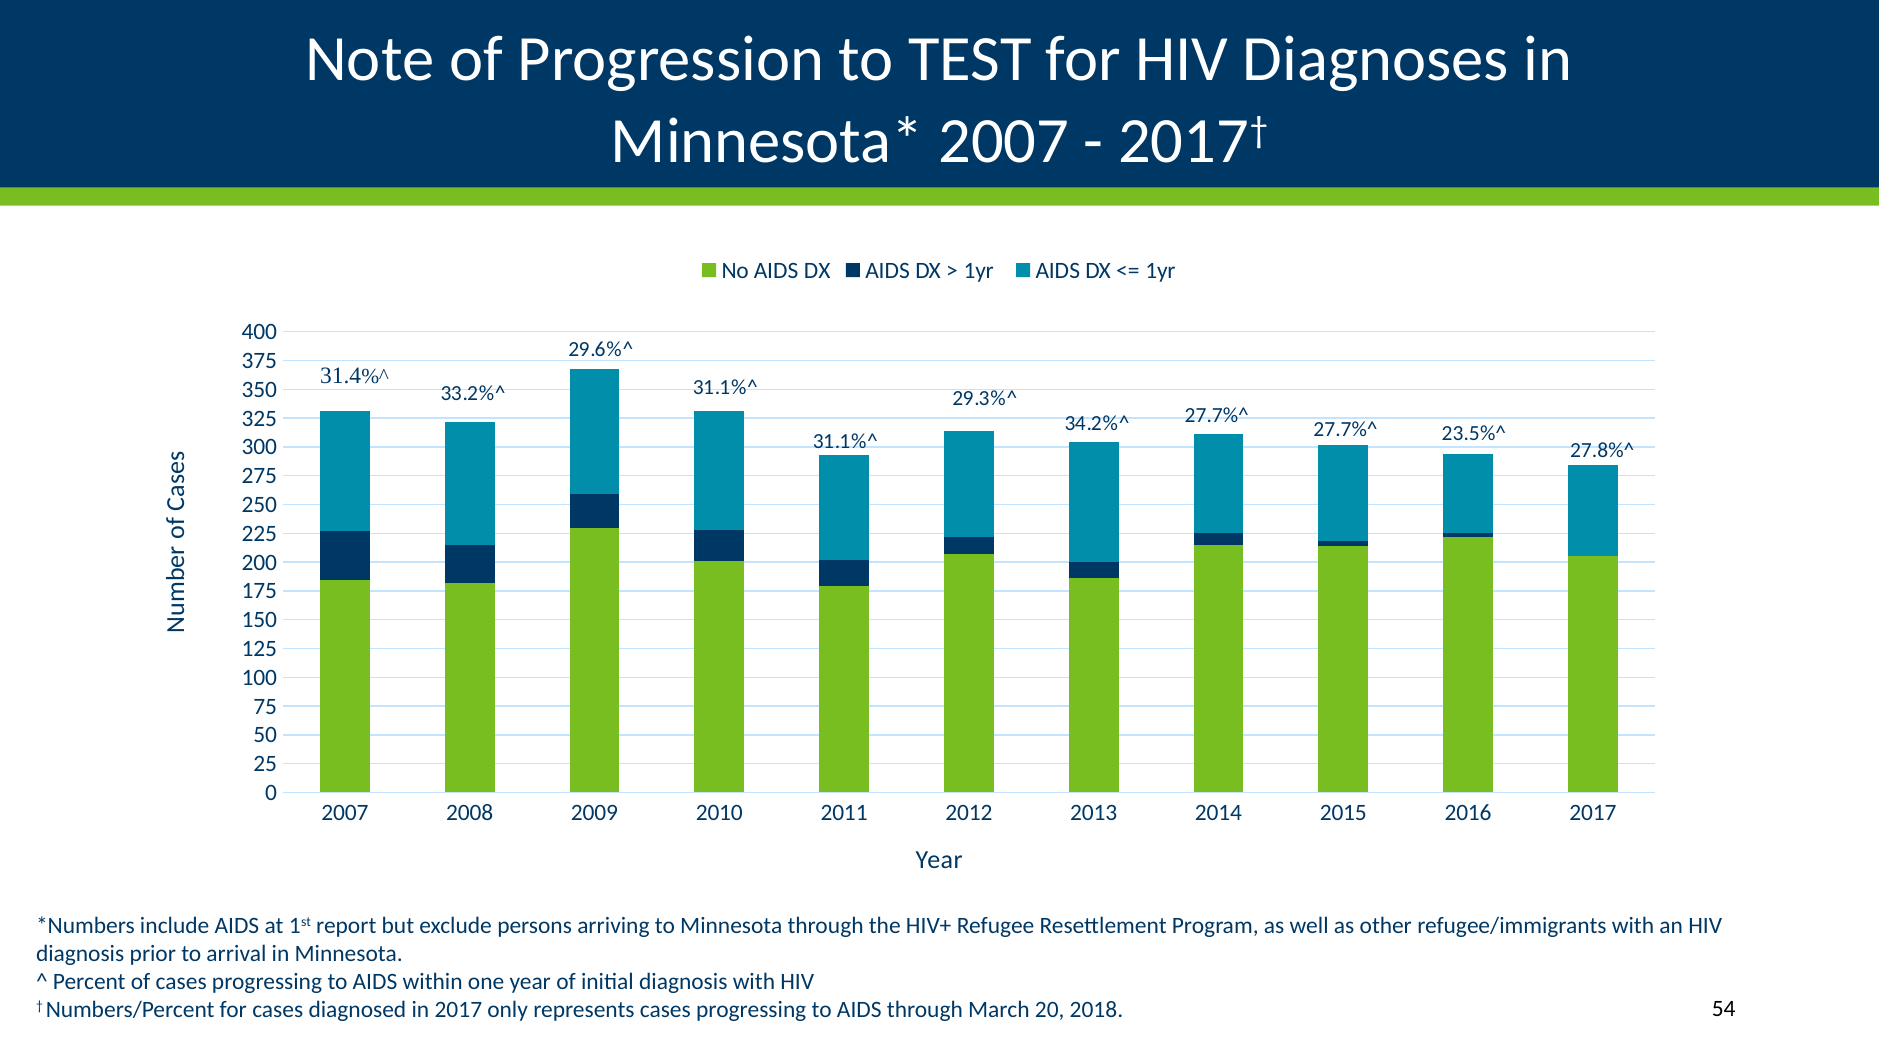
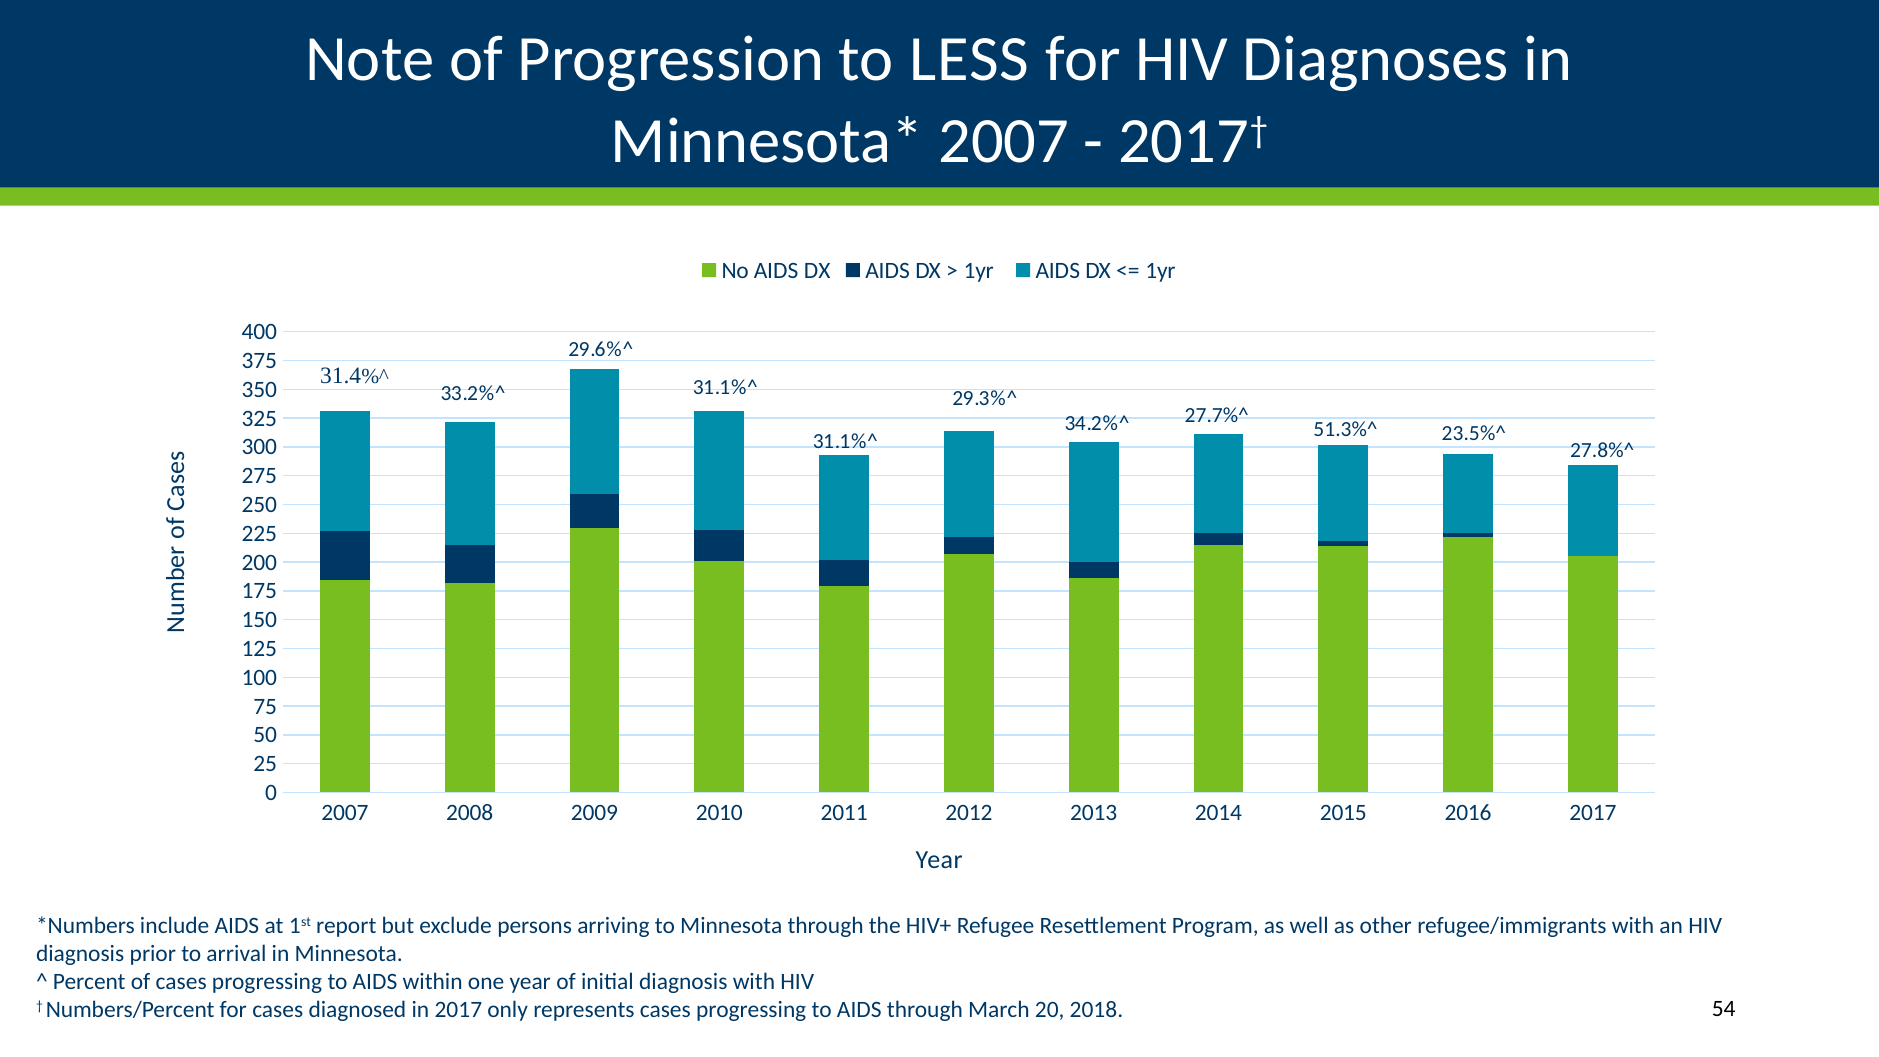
TEST: TEST -> LESS (969, 60)
27.7%^: 27.7%^ -> 51.3%^ (1346, 430)
